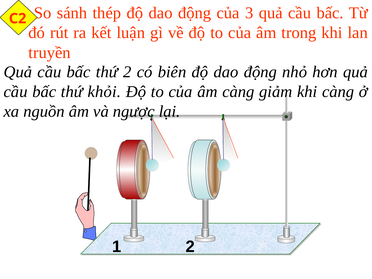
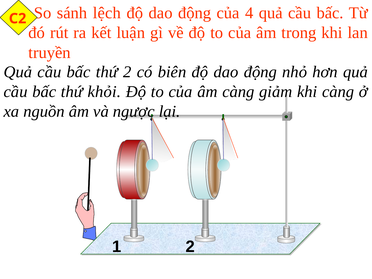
thép: thép -> lệch (107, 13)
3: 3 -> 4 (249, 13)
